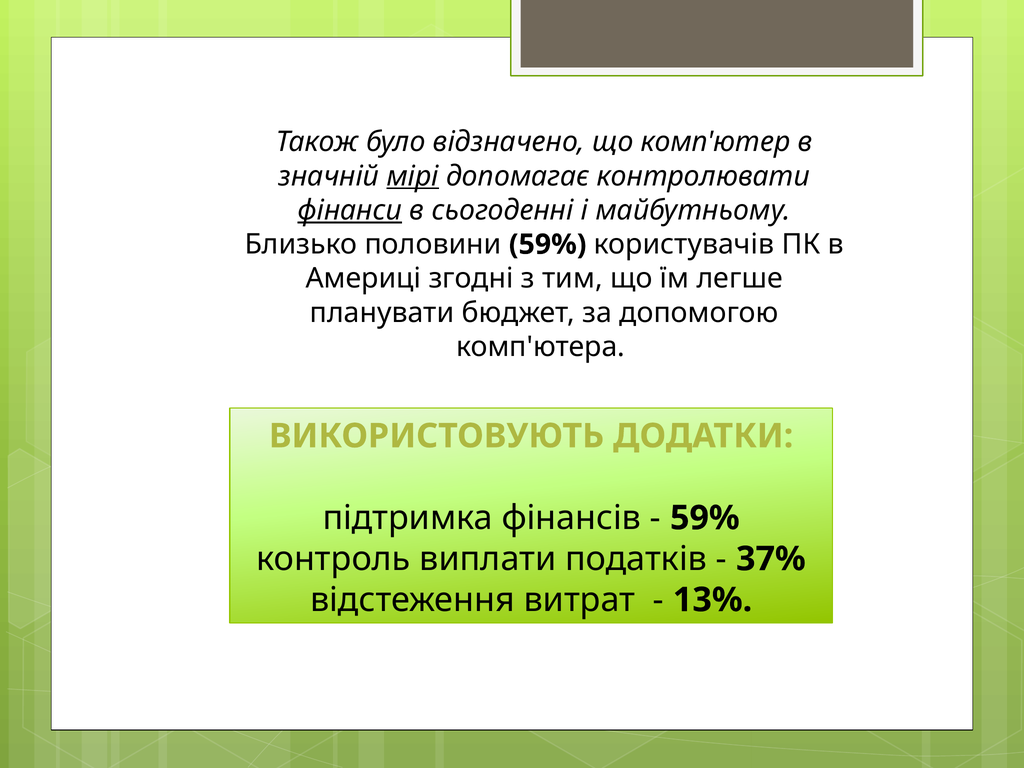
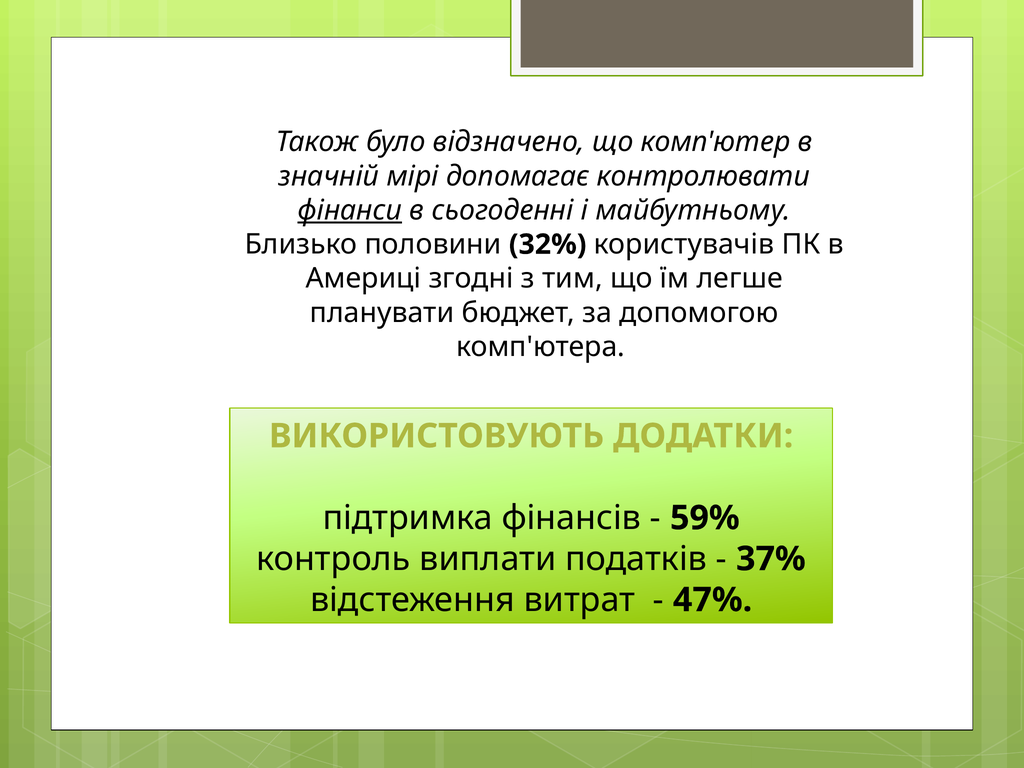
мірі underline: present -> none (413, 176)
половини 59%: 59% -> 32% (548, 244)
13%: 13% -> 47% (713, 600)
